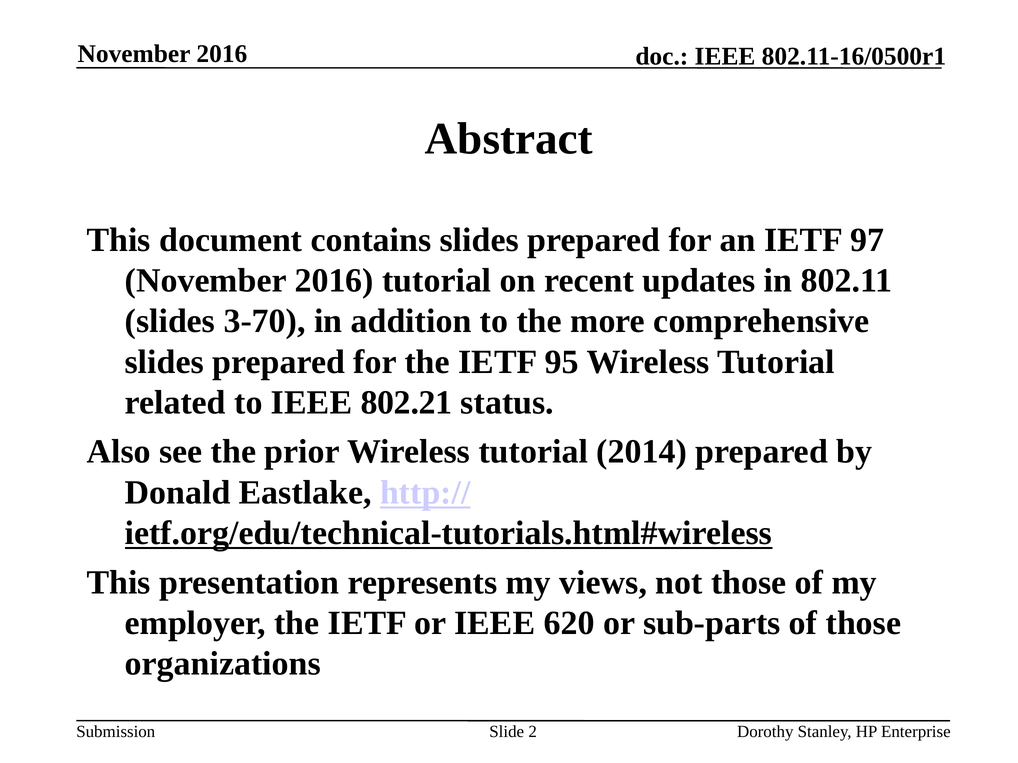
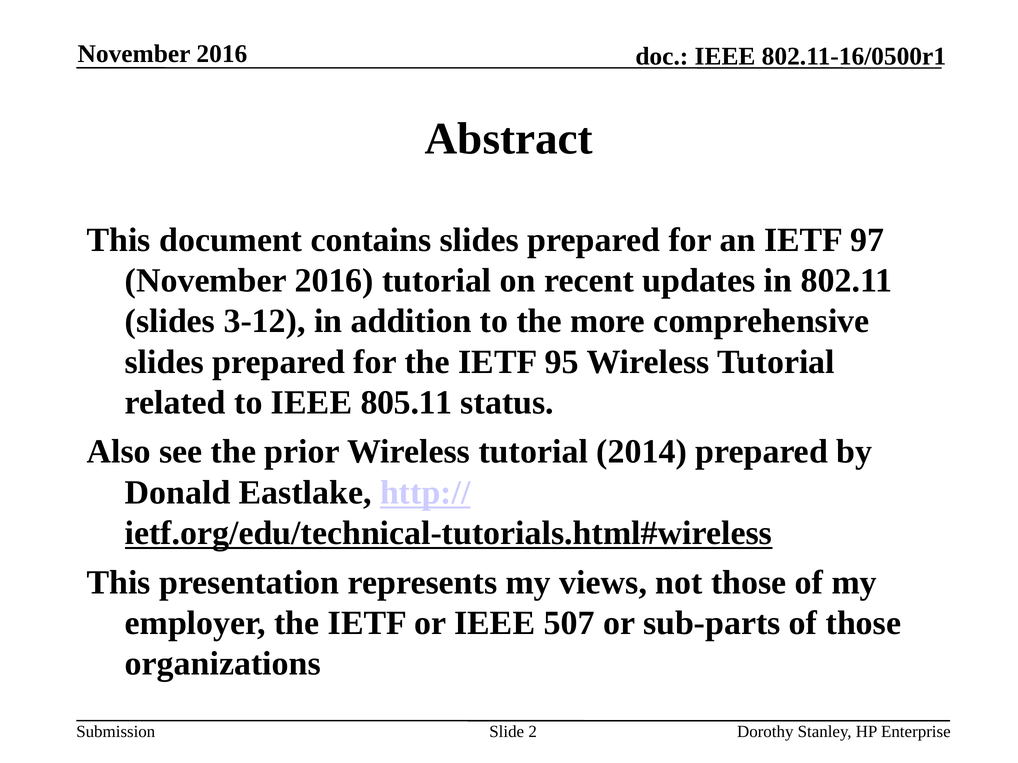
3-70: 3-70 -> 3-12 (265, 321)
802.21: 802.21 -> 805.11 (406, 403)
620: 620 -> 507 (569, 623)
